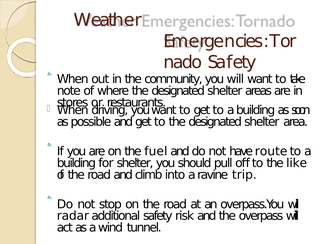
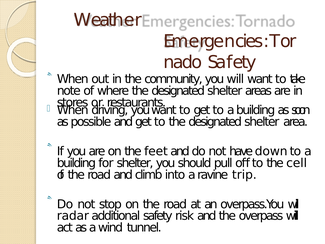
fuel: fuel -> feet (156, 151)
route: route -> down (271, 151)
like: like -> cell (297, 163)
